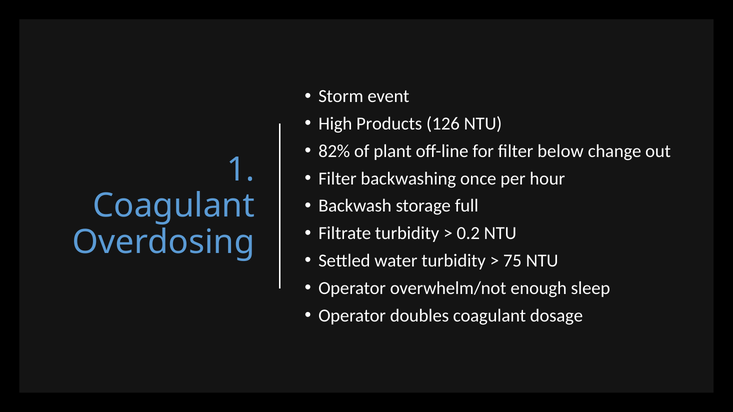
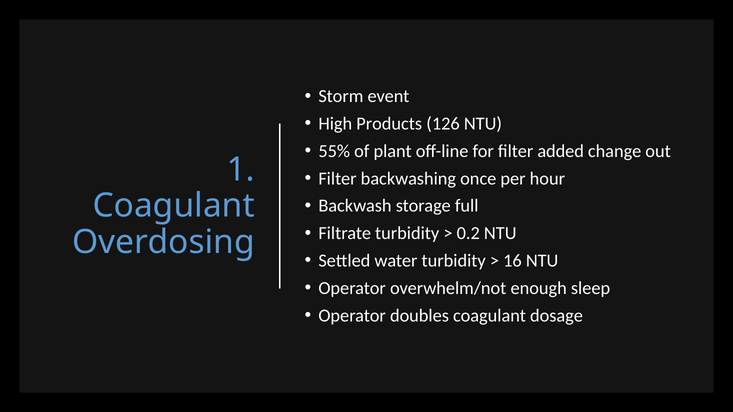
82%: 82% -> 55% (334, 151)
below: below -> added (561, 151)
75: 75 -> 16 (512, 261)
